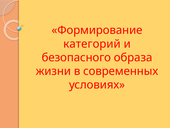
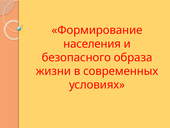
категорий: категорий -> населения (92, 44)
